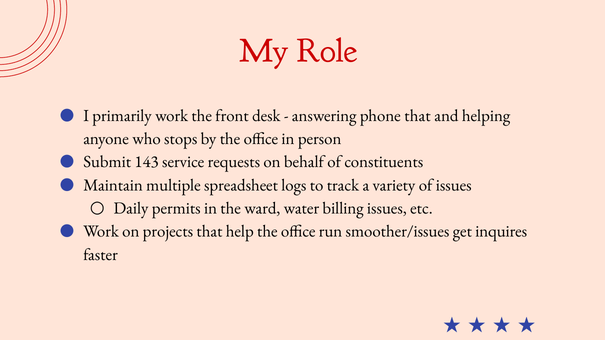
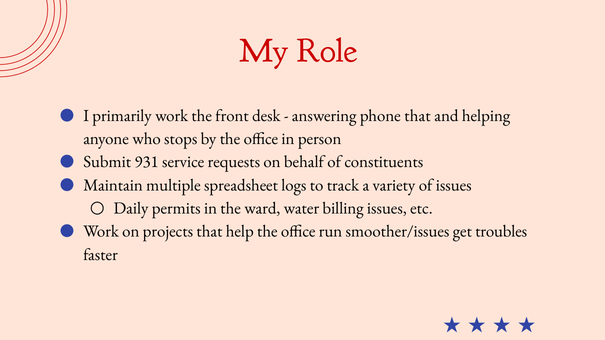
143: 143 -> 931 (147, 162)
inquires: inquires -> troubles (501, 232)
